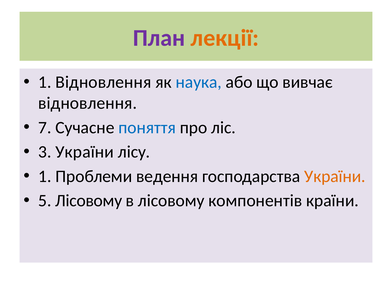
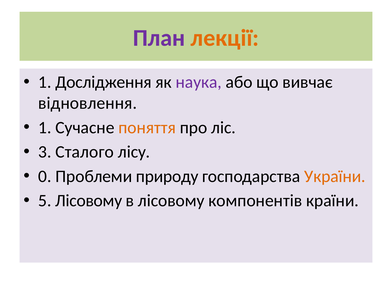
1 Відновлення: Відновлення -> Дослідження (104, 82)
наука colour: blue -> purple (199, 82)
7: 7 -> 1 (45, 128)
поняття colour: blue -> orange (147, 128)
3 України: України -> Сталого (85, 152)
1: 1 -> 0 (45, 176)
ведення: ведення -> природу (167, 176)
